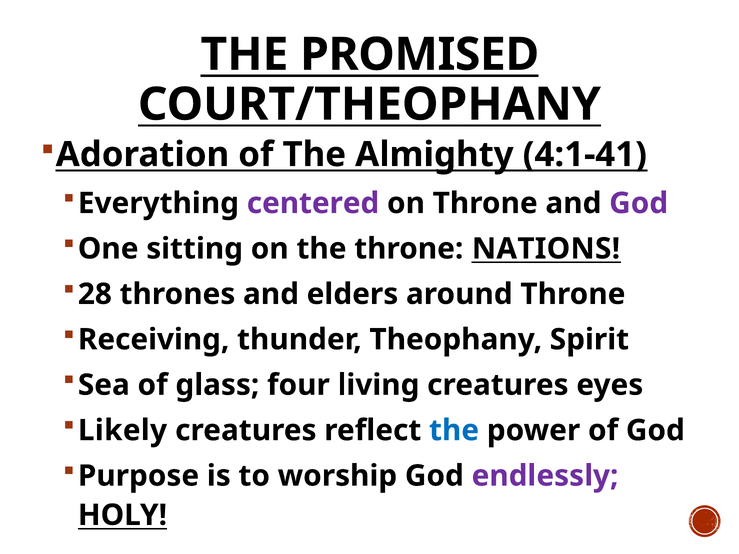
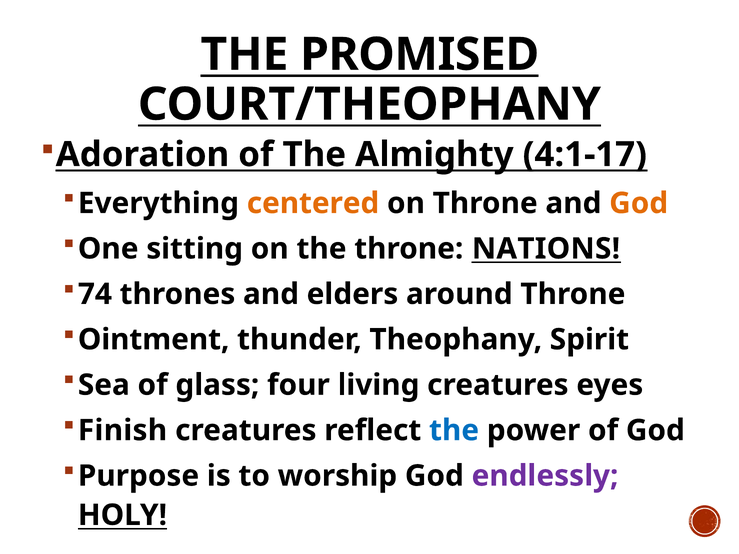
4:1-41: 4:1-41 -> 4:1-17 (585, 155)
centered colour: purple -> orange (313, 203)
God colour: purple -> orange (639, 203)
28: 28 -> 74 (95, 294)
Receiving: Receiving -> Ointment (154, 340)
Likely: Likely -> Finish (122, 431)
